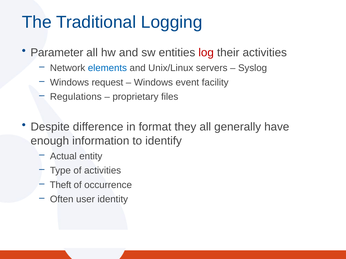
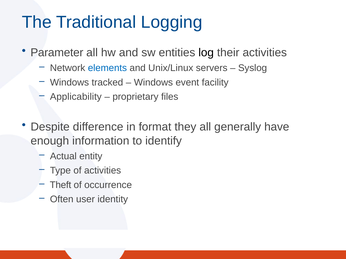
log colour: red -> black (206, 53)
request: request -> tracked (107, 83)
Regulations: Regulations -> Applicability (76, 97)
